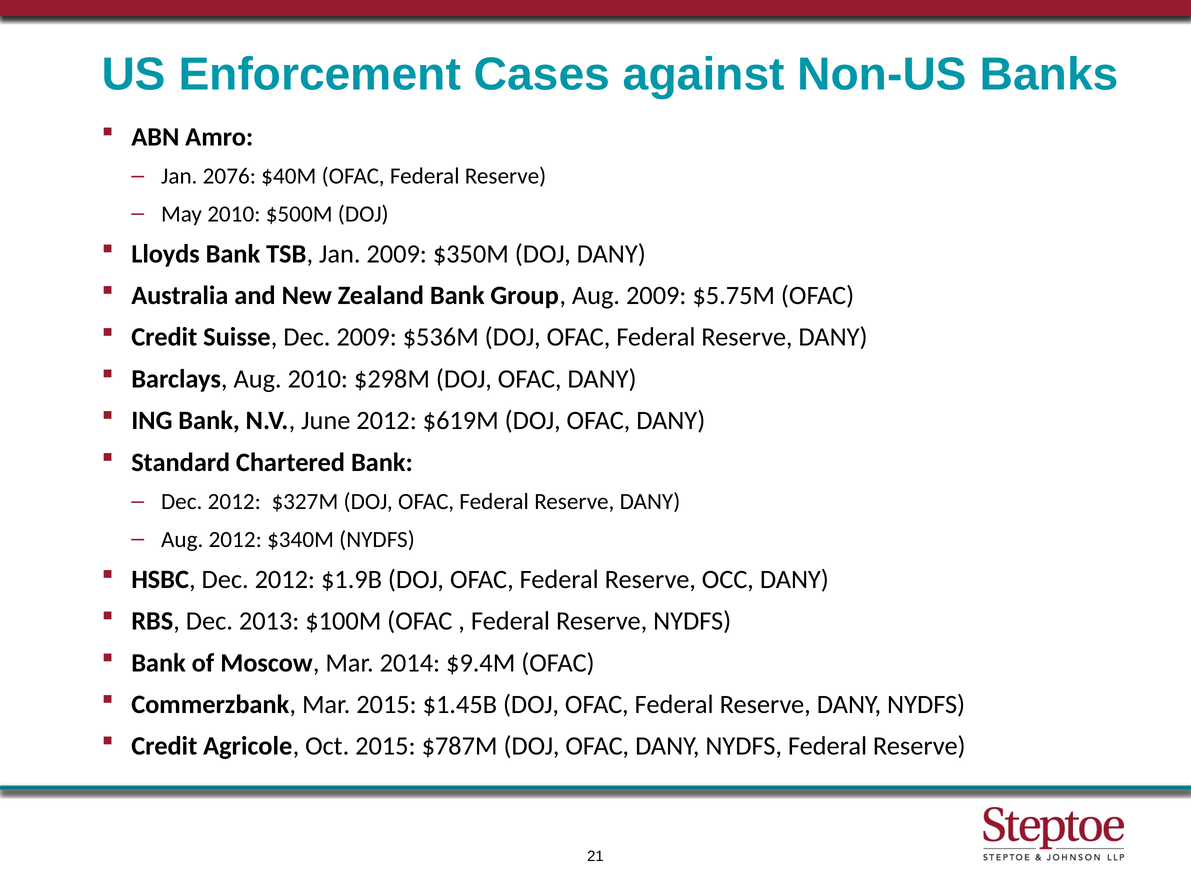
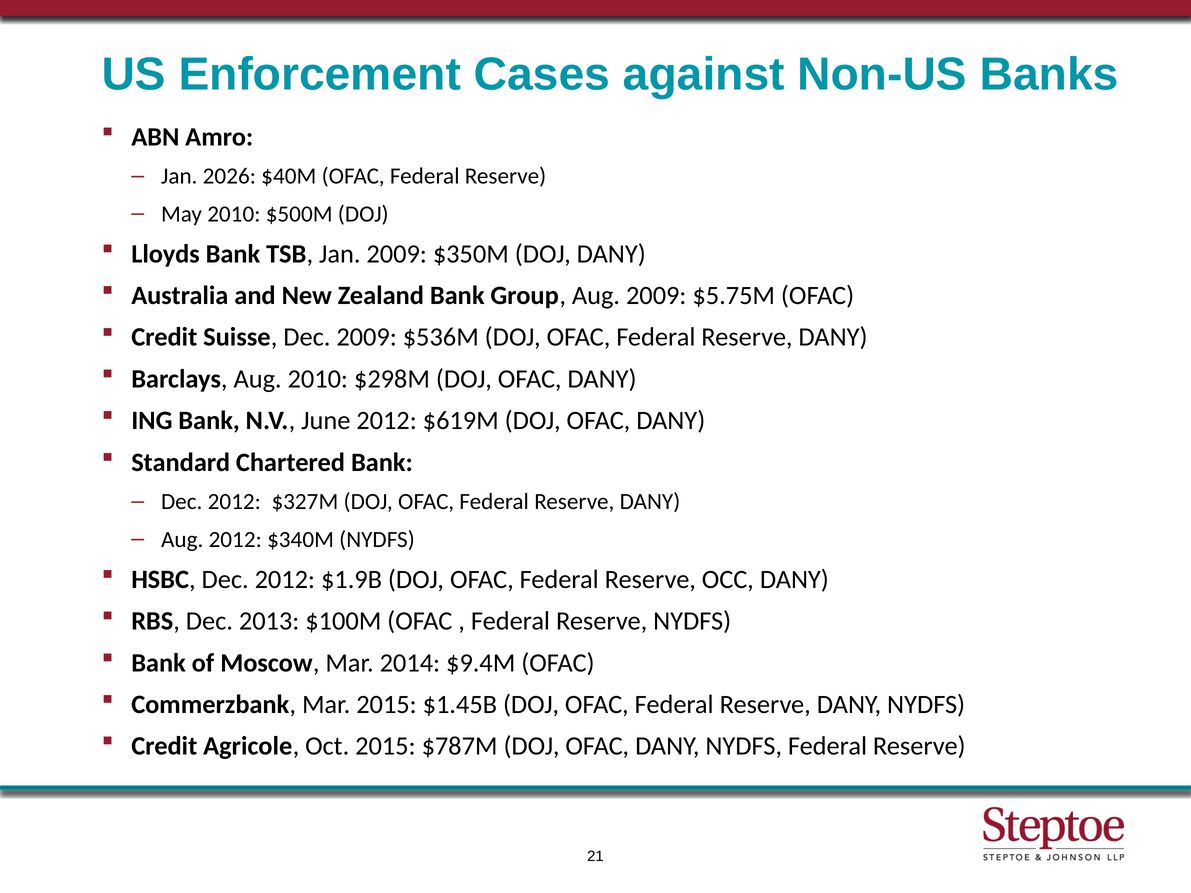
2076: 2076 -> 2026 (229, 176)
